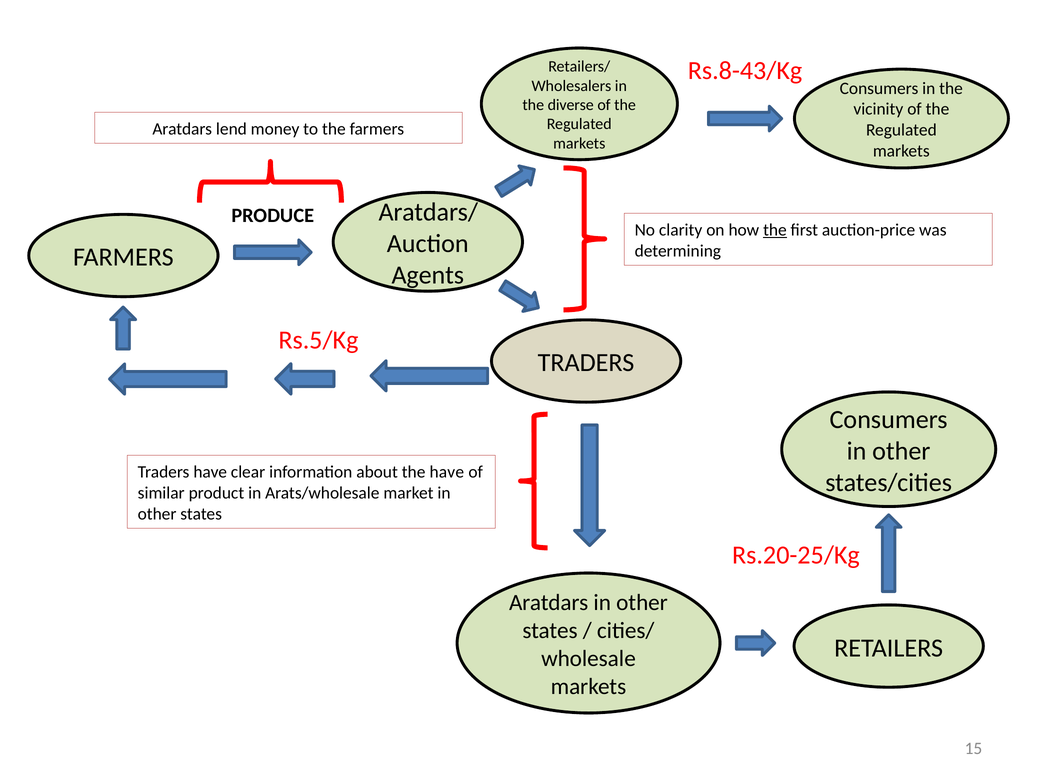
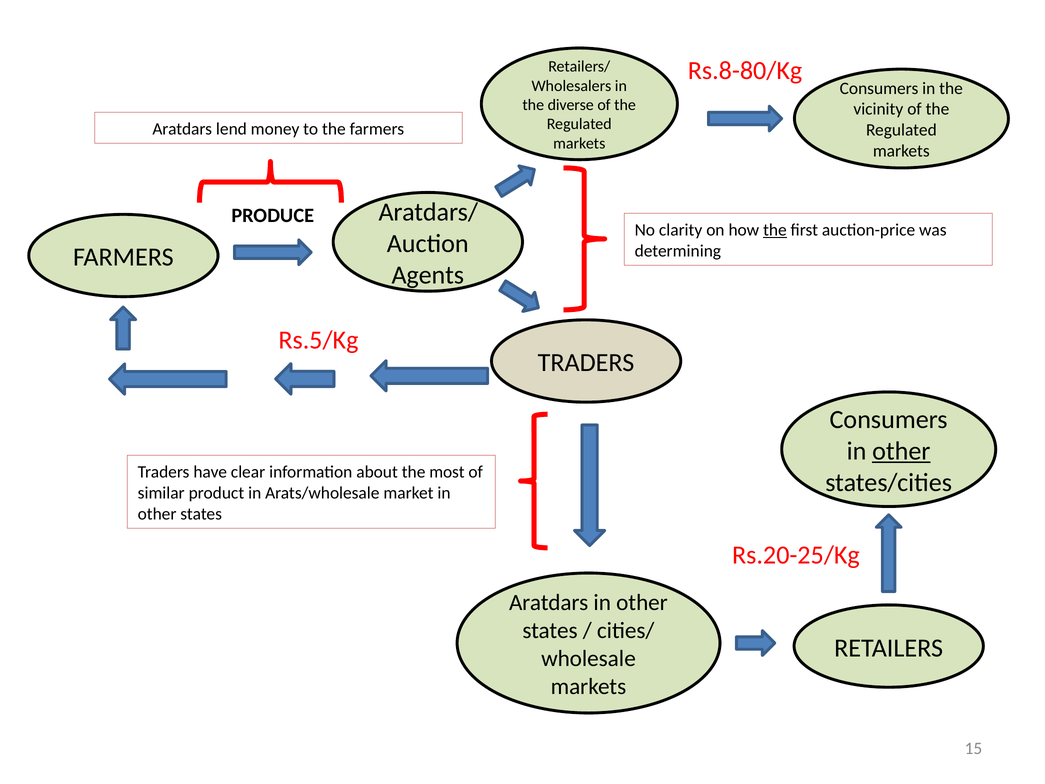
Rs.8-43/Kg: Rs.8-43/Kg -> Rs.8-80/Kg (745, 71)
other underline: none -> present (901, 451)
the have: have -> most (447, 472)
